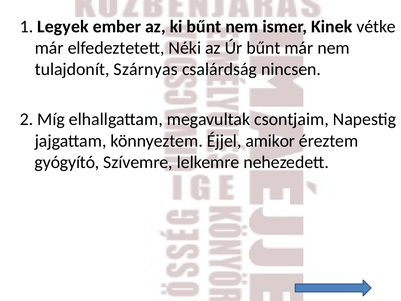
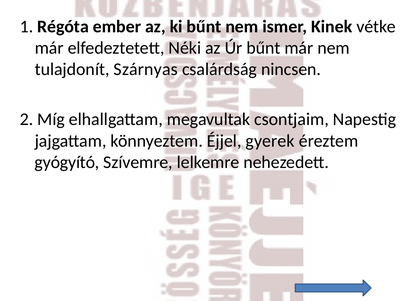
Legyek: Legyek -> Régóta (63, 26)
amikor: amikor -> gyerek (270, 141)
